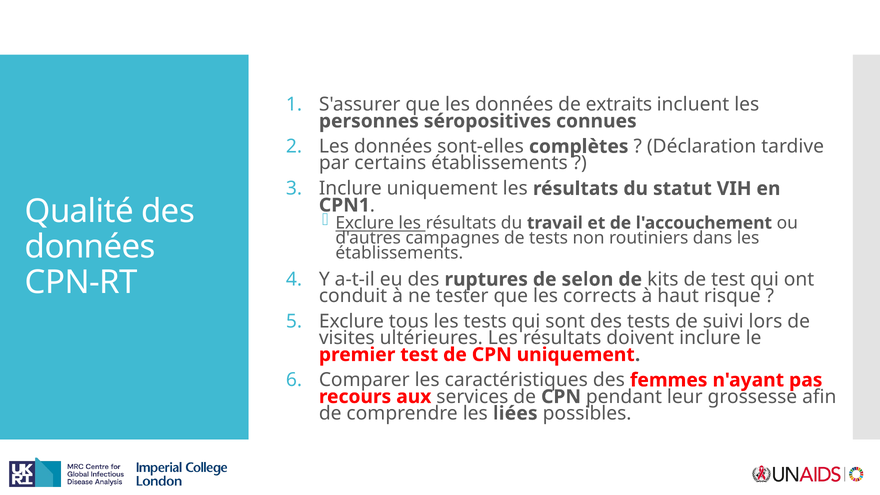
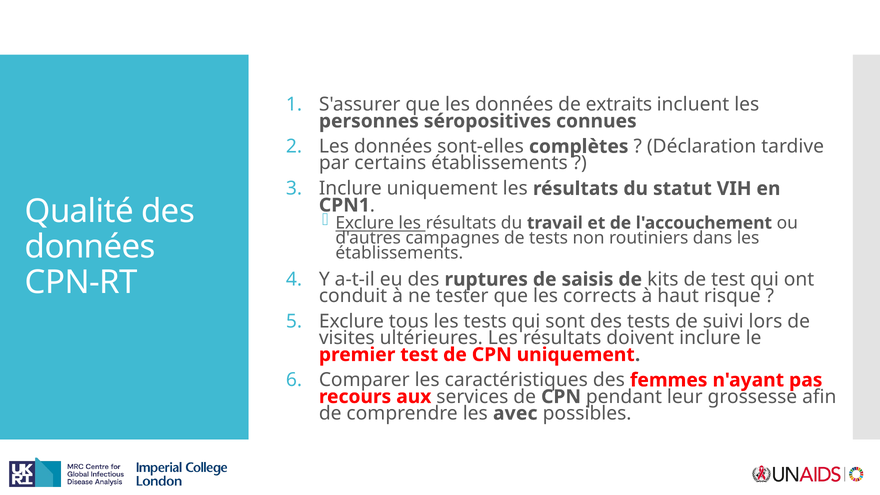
selon: selon -> saisis (587, 279)
liées: liées -> avec (515, 413)
